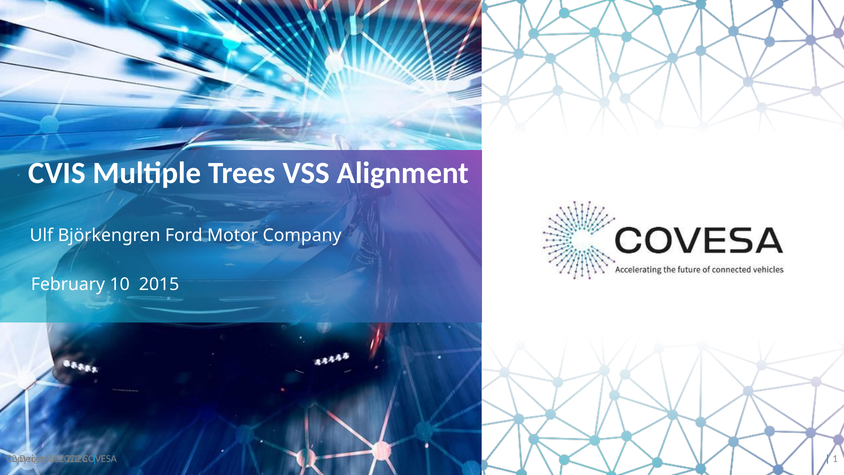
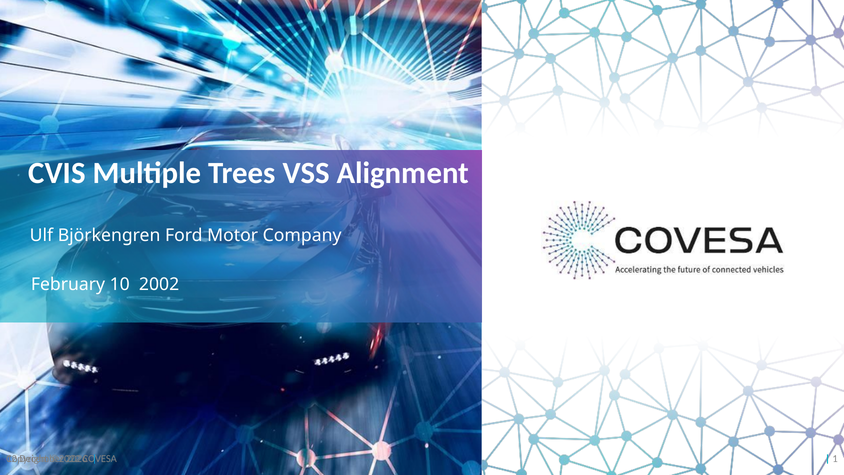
2015: 2015 -> 2002 (159, 284)
